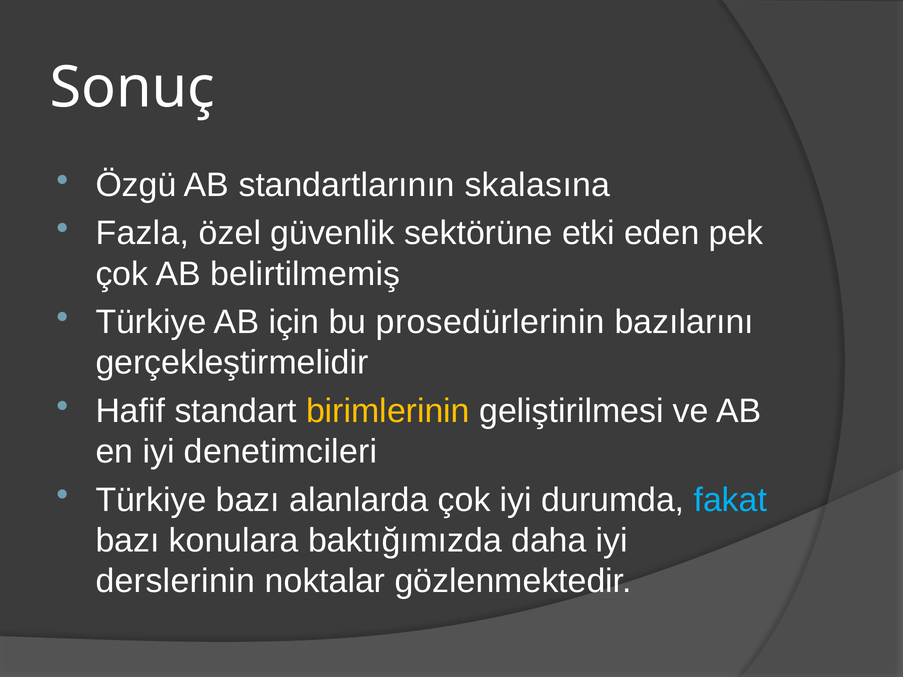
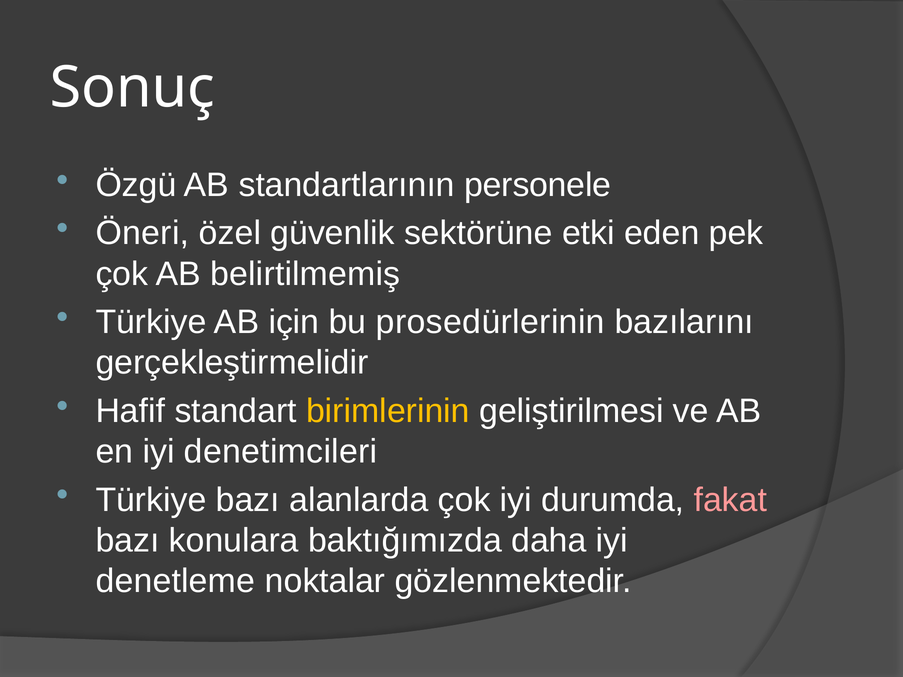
skalasına: skalasına -> personele (538, 185)
Fazla: Fazla -> Öneri (142, 233)
fakat colour: light blue -> pink (730, 500)
derslerinin: derslerinin -> denetleme (175, 581)
